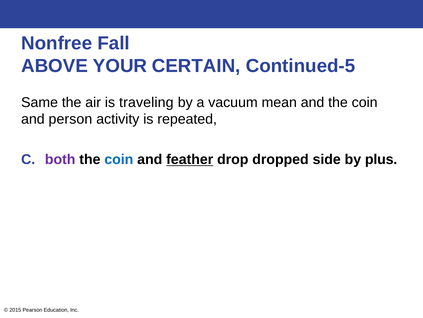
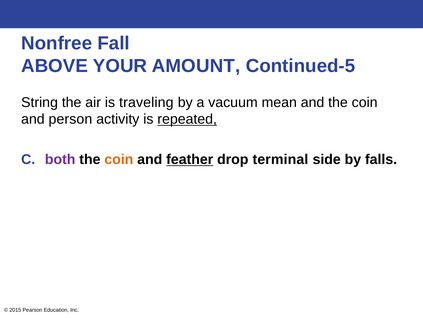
CERTAIN: CERTAIN -> AMOUNT (196, 66)
Same: Same -> String (40, 102)
repeated underline: none -> present (187, 119)
coin colour: blue -> orange (119, 159)
dropped: dropped -> terminal (280, 159)
plus: plus -> falls (381, 159)
